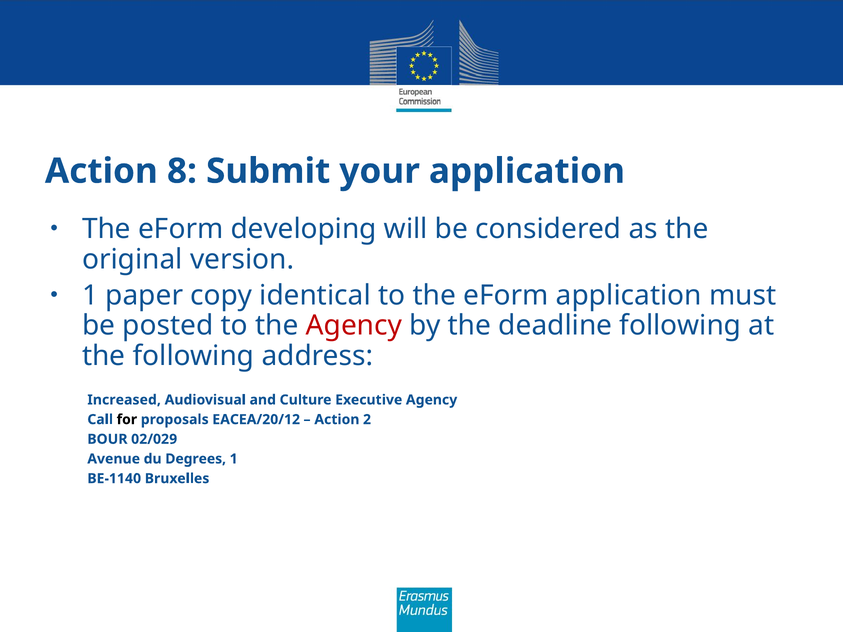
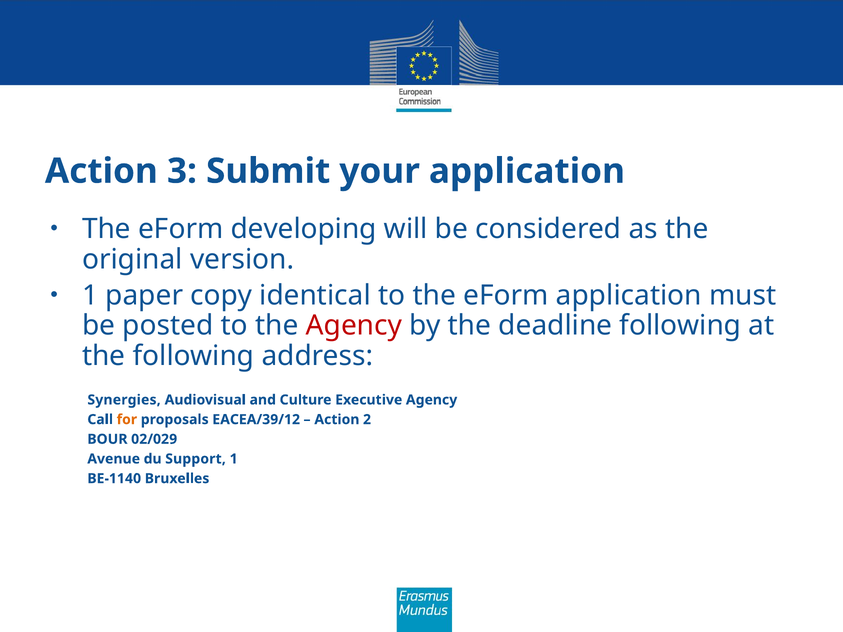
8: 8 -> 3 (182, 171)
Increased: Increased -> Synergies (124, 400)
for colour: black -> orange (127, 420)
EACEA/20/12: EACEA/20/12 -> EACEA/39/12 (256, 420)
Degrees: Degrees -> Support (196, 459)
